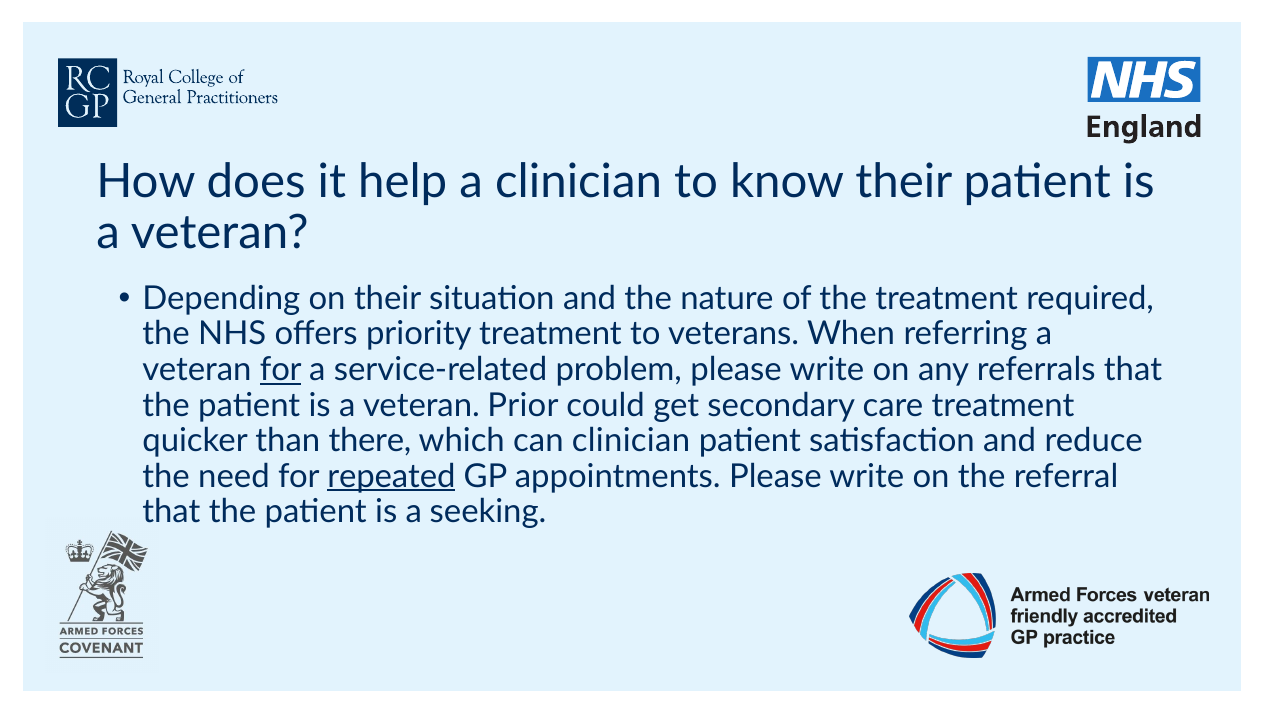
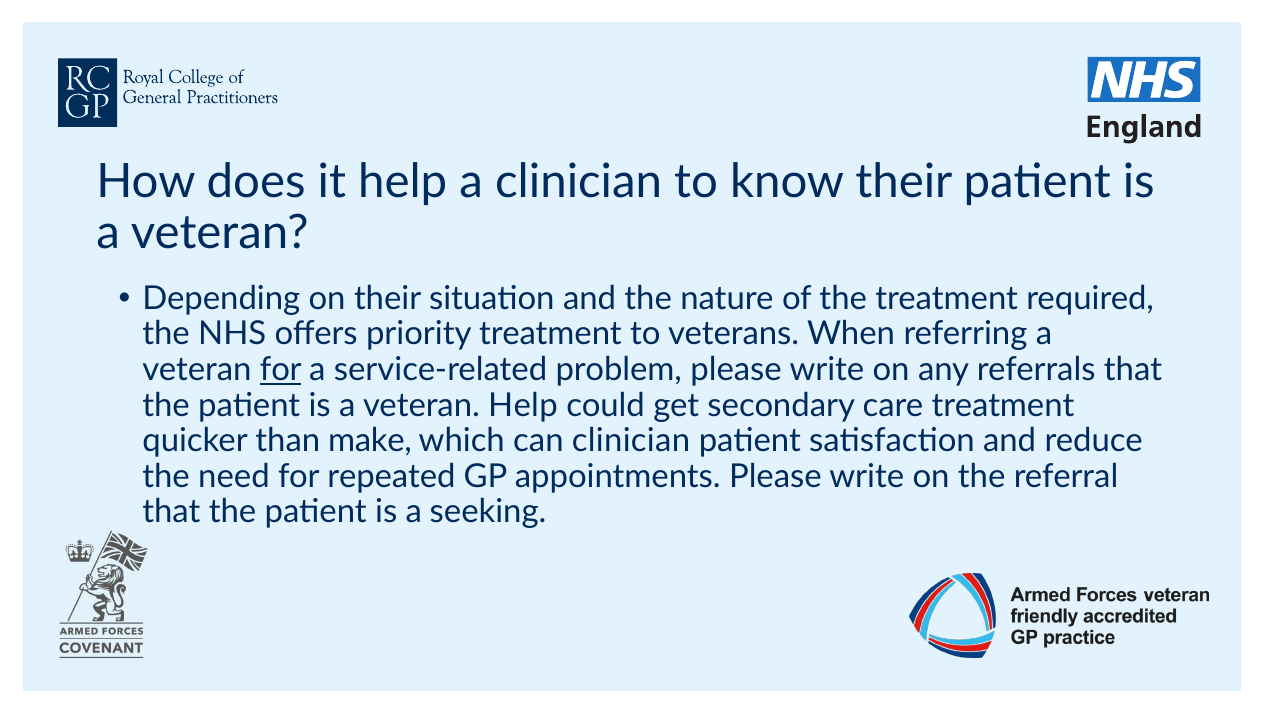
veteran Prior: Prior -> Help (523, 405)
there: there -> make (370, 441)
repeated underline: present -> none (391, 476)
